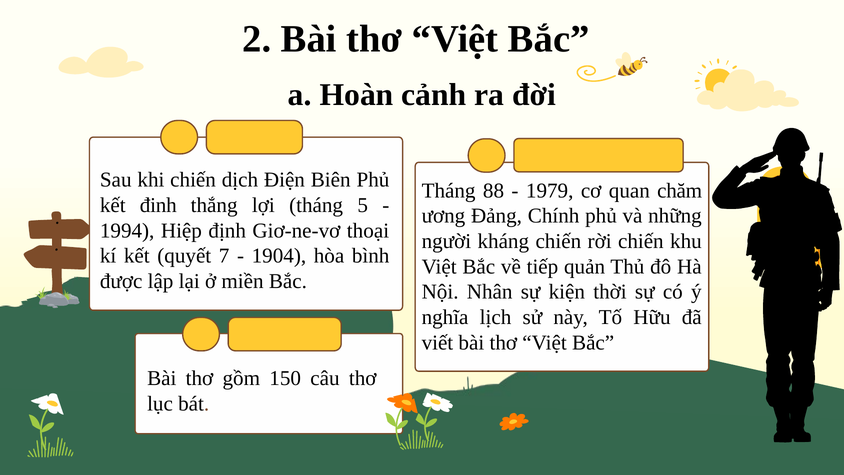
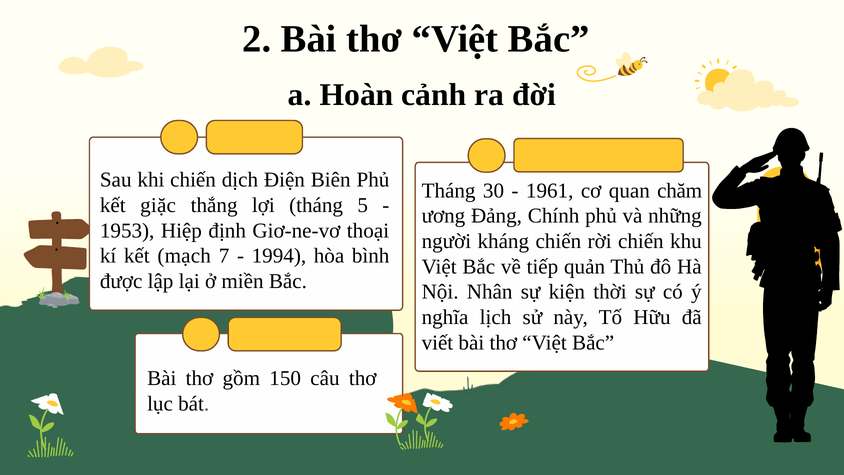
88: 88 -> 30 (494, 190)
1979: 1979 -> 1961 (550, 190)
đinh: đinh -> giặc (158, 205)
1994: 1994 -> 1953 (127, 231)
quyết: quyết -> mạch (184, 256)
1904: 1904 -> 1994 (279, 256)
